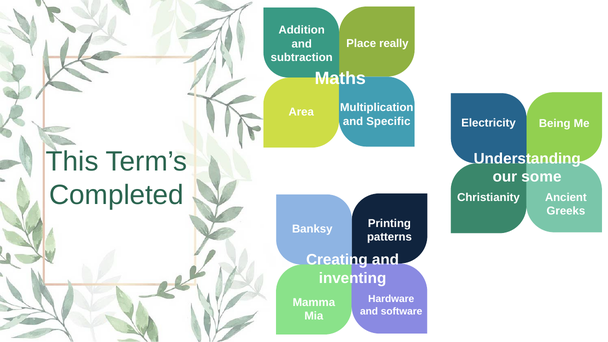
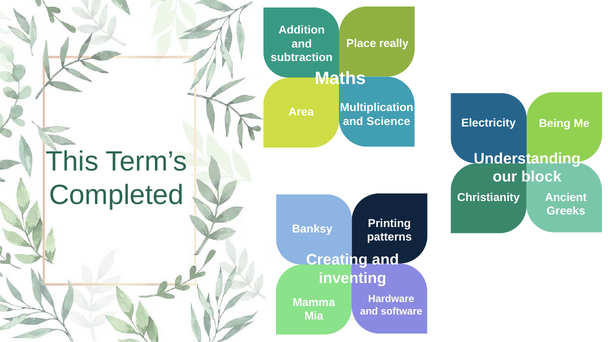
Specific: Specific -> Science (388, 121)
some: some -> block (541, 177)
